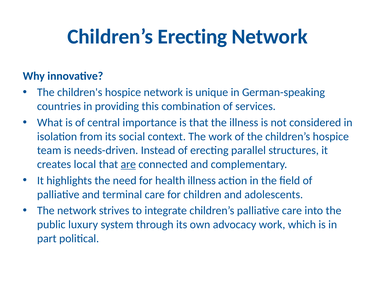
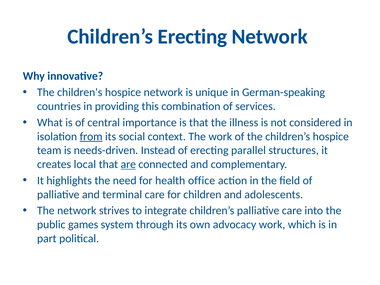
from underline: none -> present (91, 136)
health illness: illness -> office (202, 181)
luxury: luxury -> games (83, 225)
